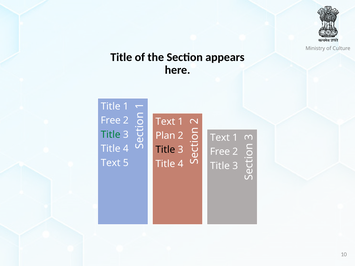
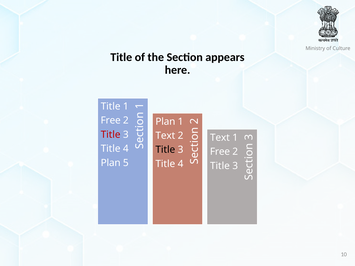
Text: Text -> Plan (165, 122)
Title colour: green -> red (111, 135)
Plan: Plan -> Text (165, 136)
Text: Text -> Plan (111, 163)
